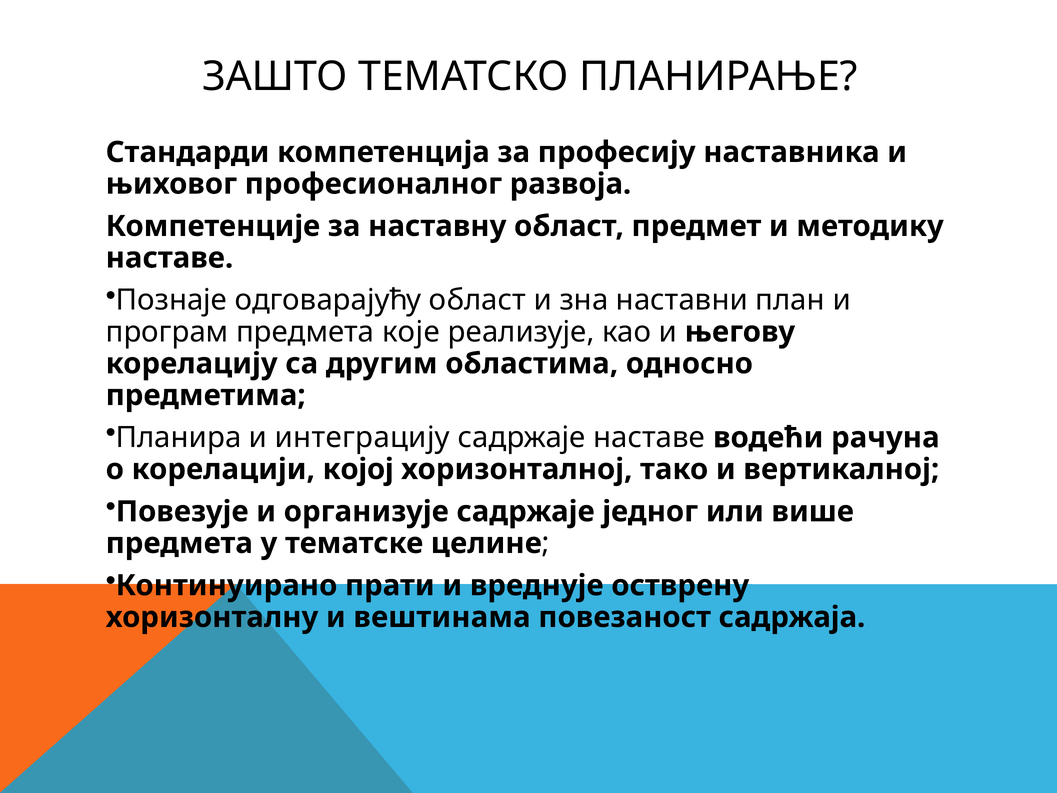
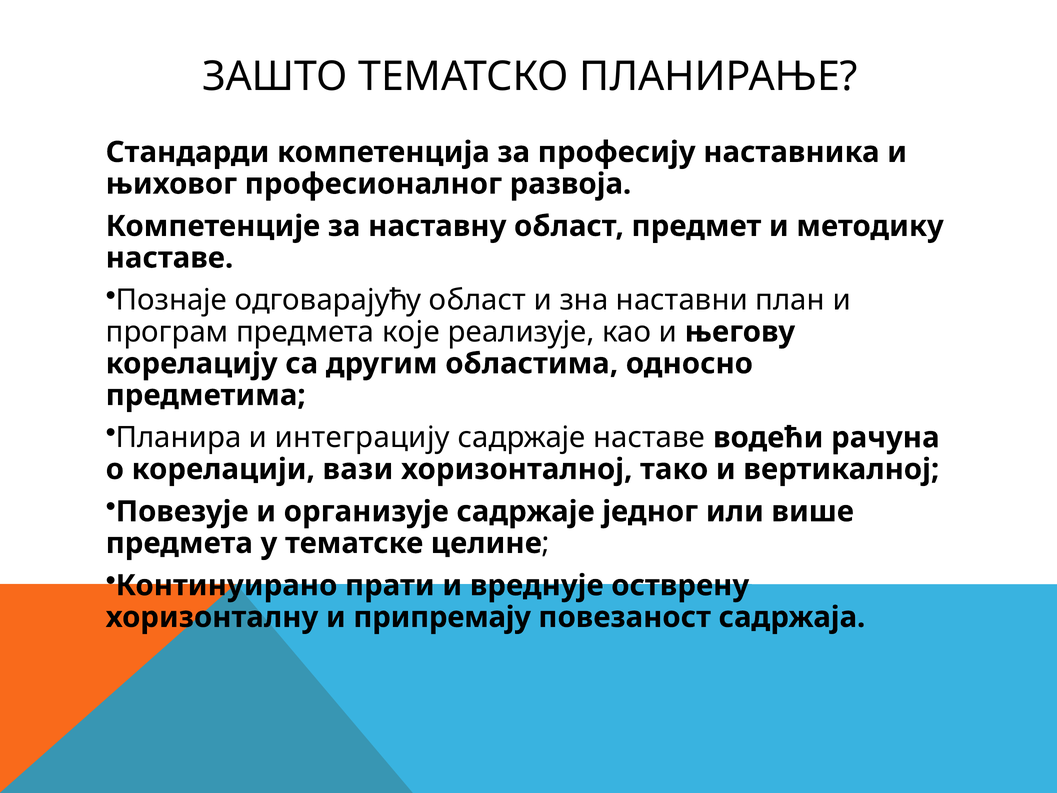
којој: којој -> вази (358, 469)
вештинама: вештинама -> припремају (442, 617)
